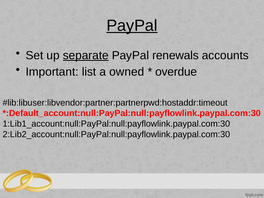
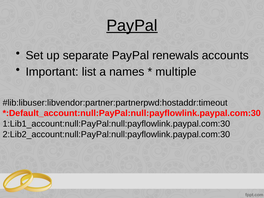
separate underline: present -> none (86, 55)
owned: owned -> names (127, 72)
overdue: overdue -> multiple (176, 72)
